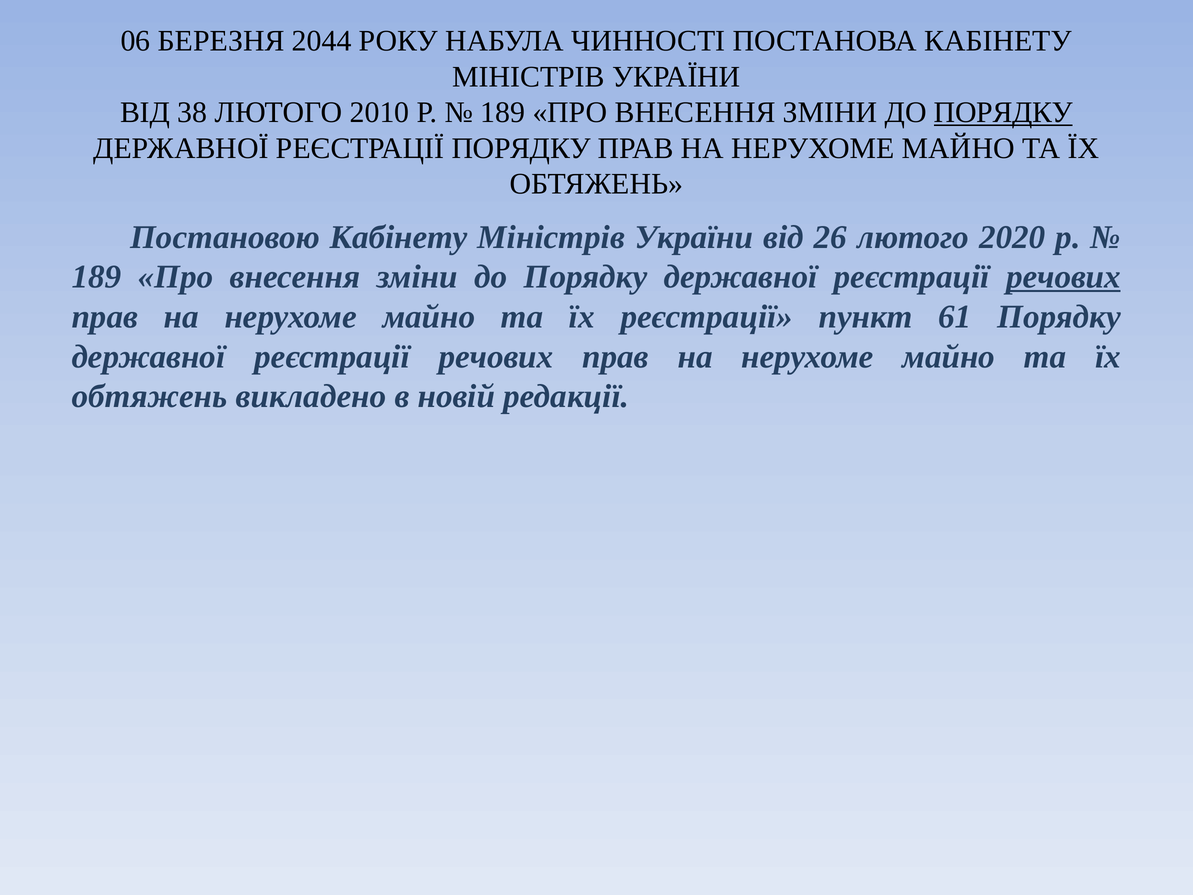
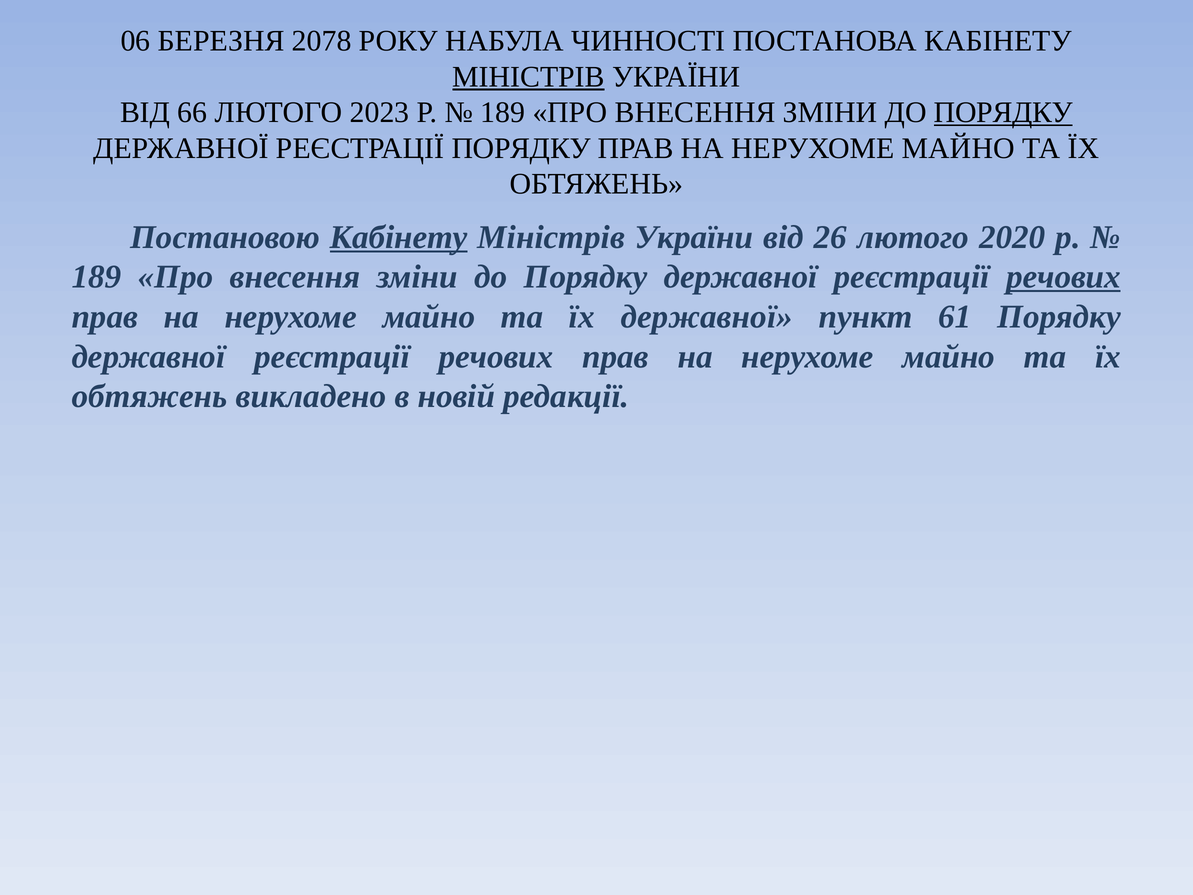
2044: 2044 -> 2078 (322, 41)
МІНІСТРІВ underline: none -> present (529, 77)
38: 38 -> 66 (192, 112)
2010: 2010 -> 2023 (380, 112)
Кабінету underline: none -> present (399, 237)
їх реєстрації: реєстрації -> державної (707, 317)
